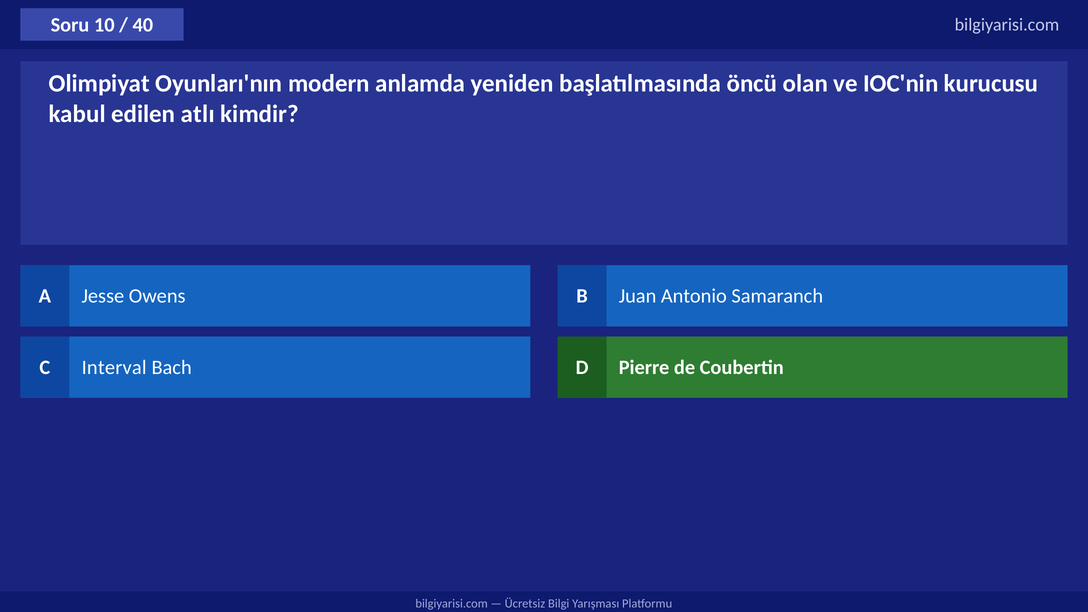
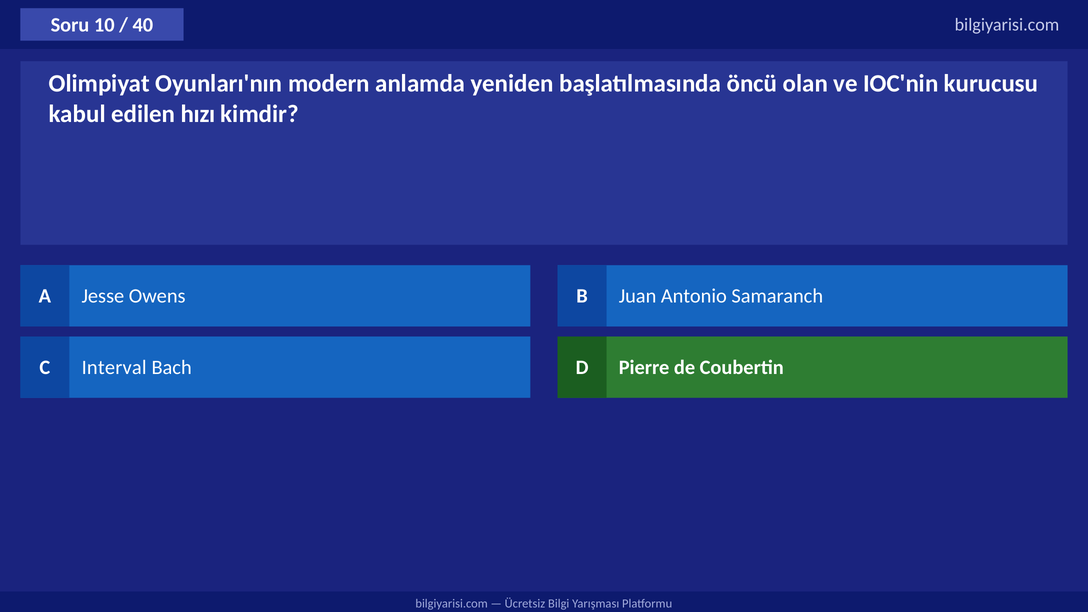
atlı: atlı -> hızı (198, 114)
